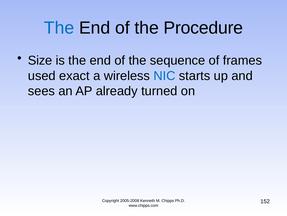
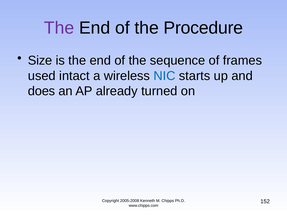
The colour: blue -> purple (59, 28)
exact: exact -> intact (74, 76)
sees: sees -> does (42, 91)
